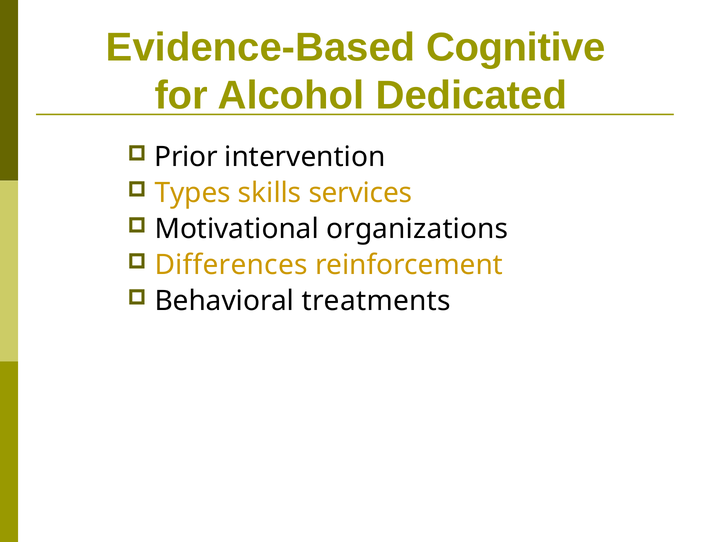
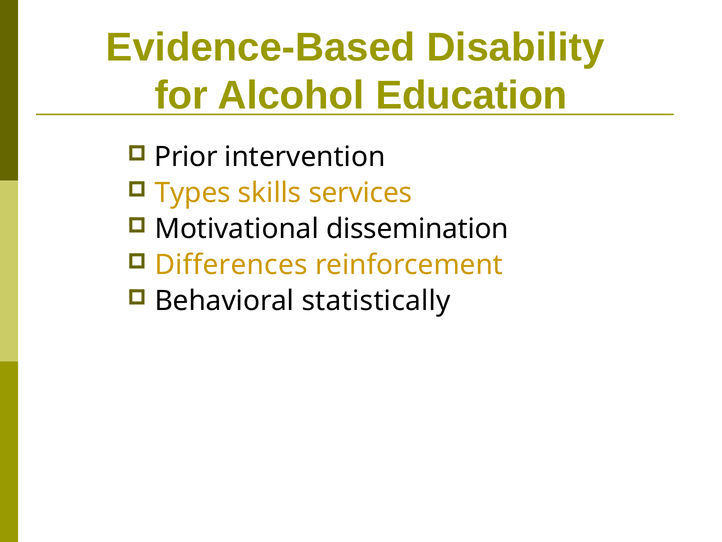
Cognitive: Cognitive -> Disability (516, 47)
Dedicated: Dedicated -> Education (471, 95)
organizations: organizations -> dissemination (417, 229)
treatments: treatments -> statistically (376, 301)
